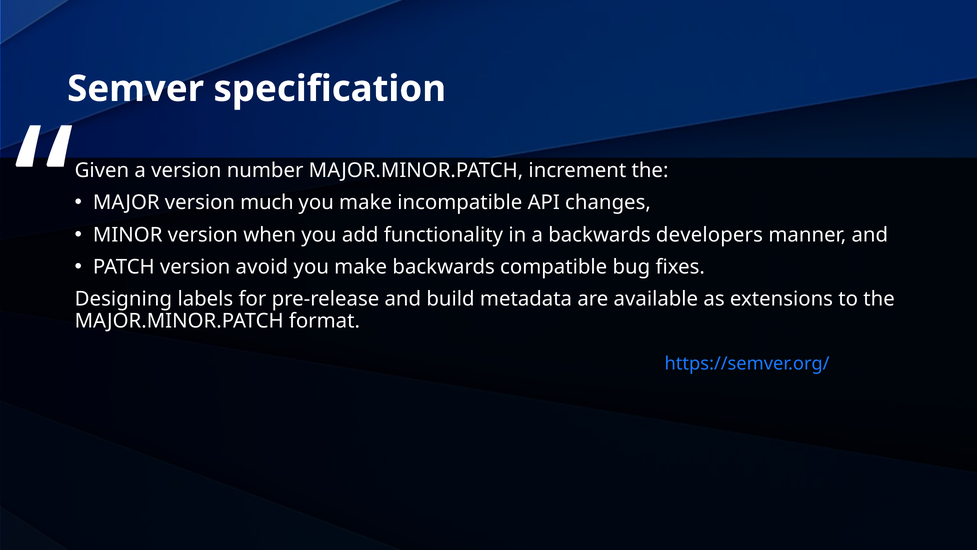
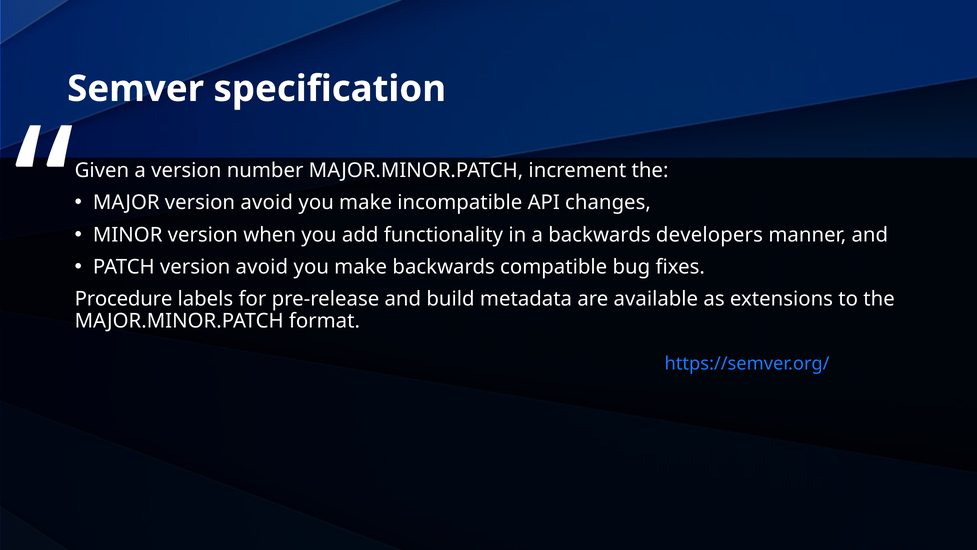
MAJOR version much: much -> avoid (267, 202)
Designing: Designing -> Procedure (124, 299)
